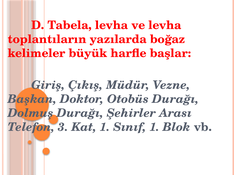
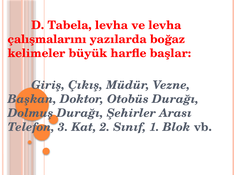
toplantıların: toplantıların -> çalışmalarını (47, 39)
Kat 1: 1 -> 2 (105, 127)
